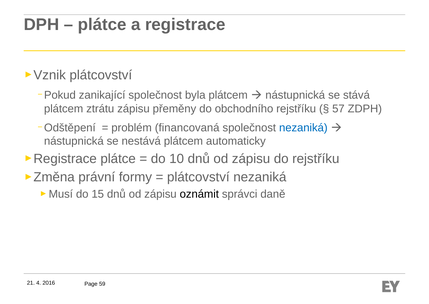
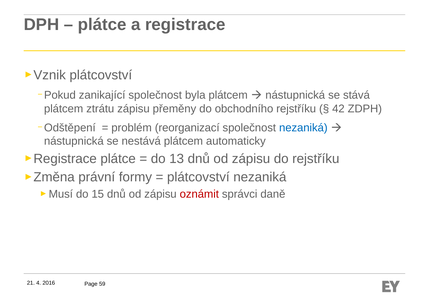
57: 57 -> 42 (338, 108)
financovaná: financovaná -> reorganizací (187, 127)
10: 10 -> 13 (177, 158)
oznámit colour: black -> red (199, 194)
